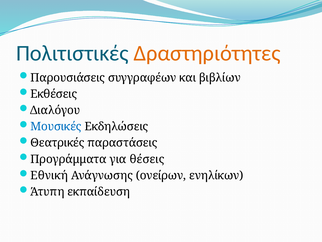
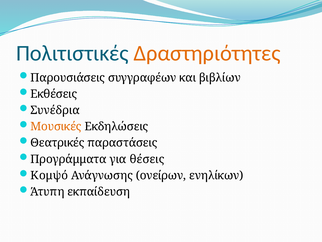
Διαλόγου: Διαλόγου -> Συνέδρια (55, 110)
Μουσικές colour: blue -> orange (56, 126)
Εθνική: Εθνική -> Κομψό (49, 175)
